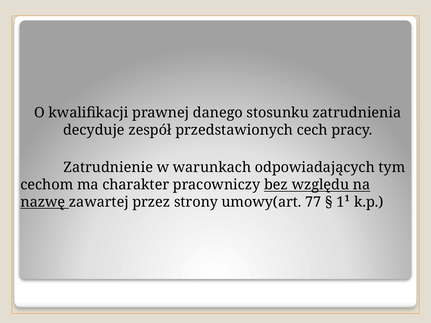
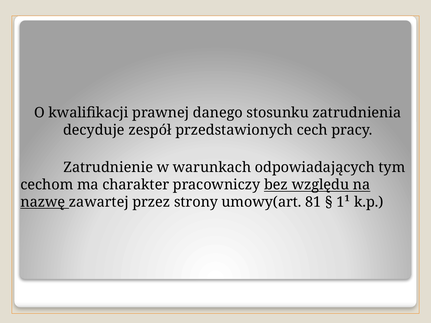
77: 77 -> 81 (313, 202)
